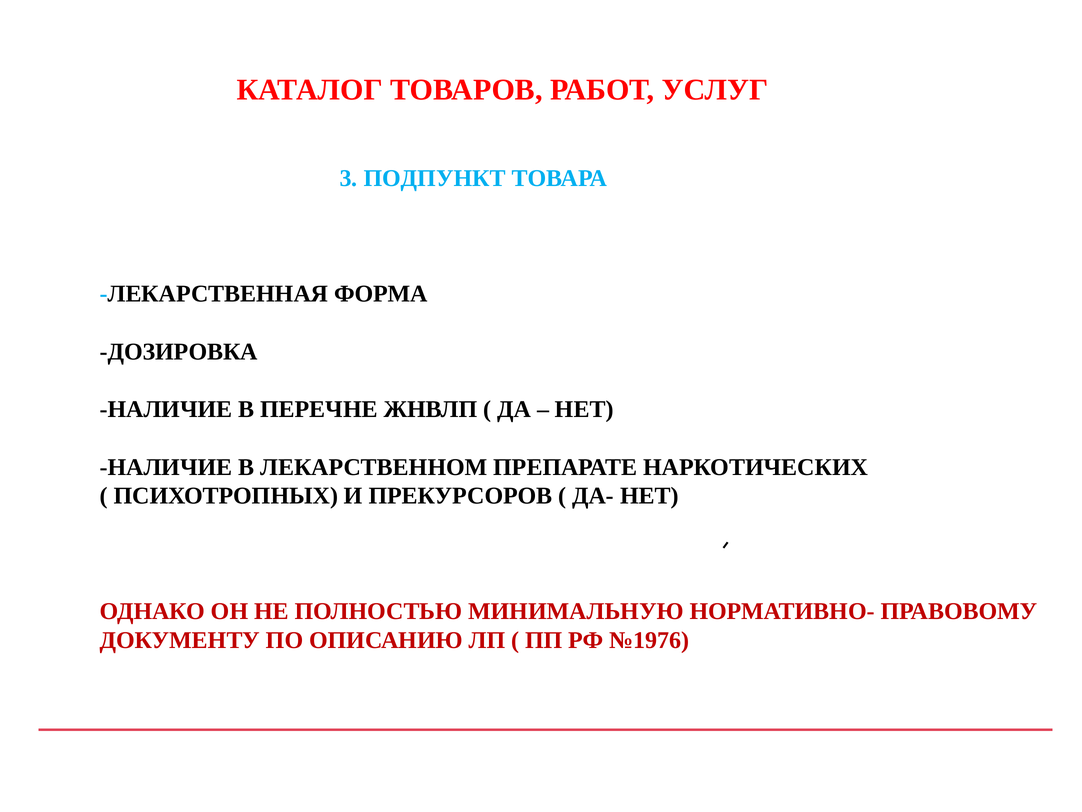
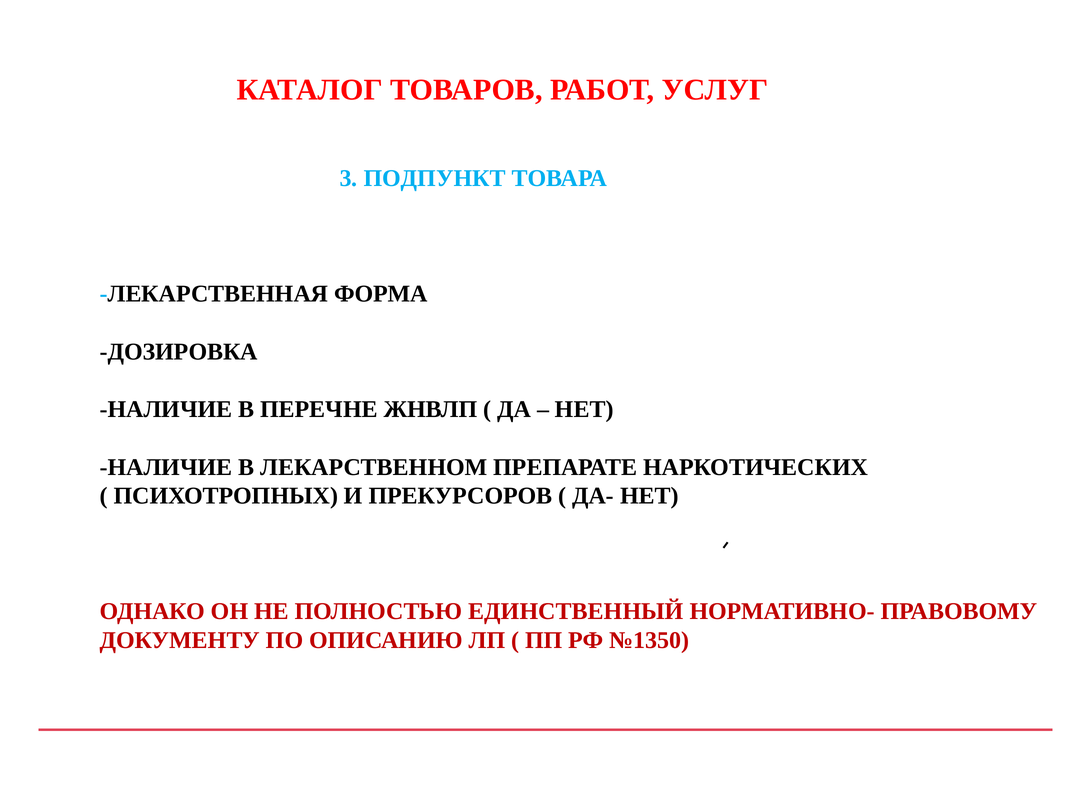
МИНИМАЛЬНУЮ: МИНИМАЛЬНУЮ -> ЕДИНСТВЕННЫЙ (576, 611)
№1976: №1976 -> №1350 (649, 640)
